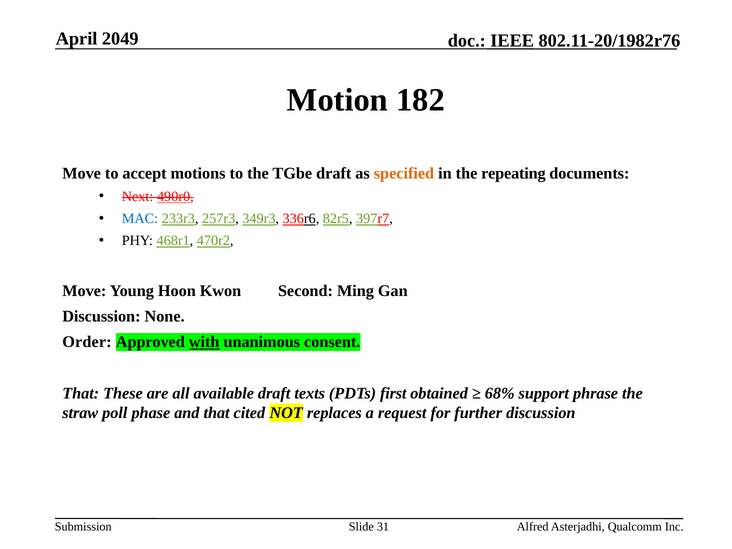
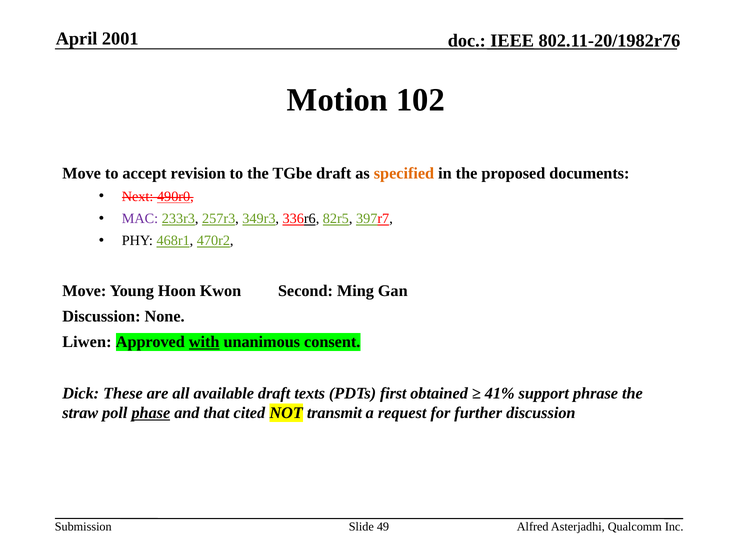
2049: 2049 -> 2001 (120, 39)
182: 182 -> 102 (421, 100)
motions: motions -> revision (198, 173)
repeating: repeating -> proposed (513, 173)
MAC colour: blue -> purple (140, 219)
Order: Order -> Liwen (87, 342)
That: That -> Dick (81, 393)
68%: 68% -> 41% (500, 393)
phase underline: none -> present (151, 413)
replaces: replaces -> transmit (334, 413)
31: 31 -> 49 (383, 527)
